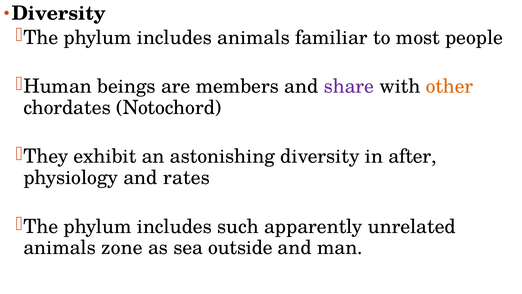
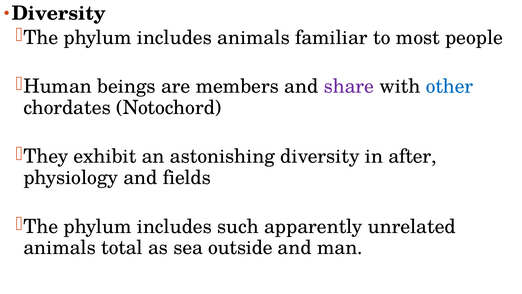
other colour: orange -> blue (449, 86)
rates: rates -> fields (187, 177)
zone: zone -> total (122, 247)
